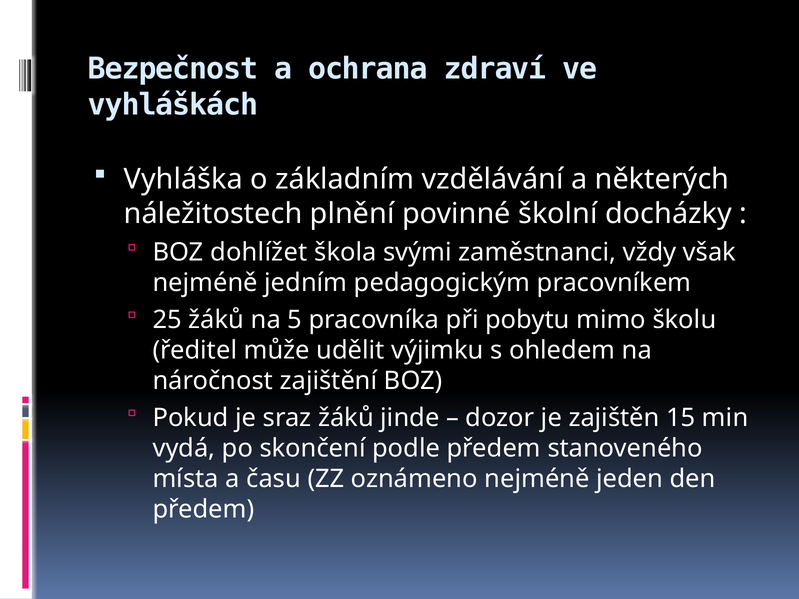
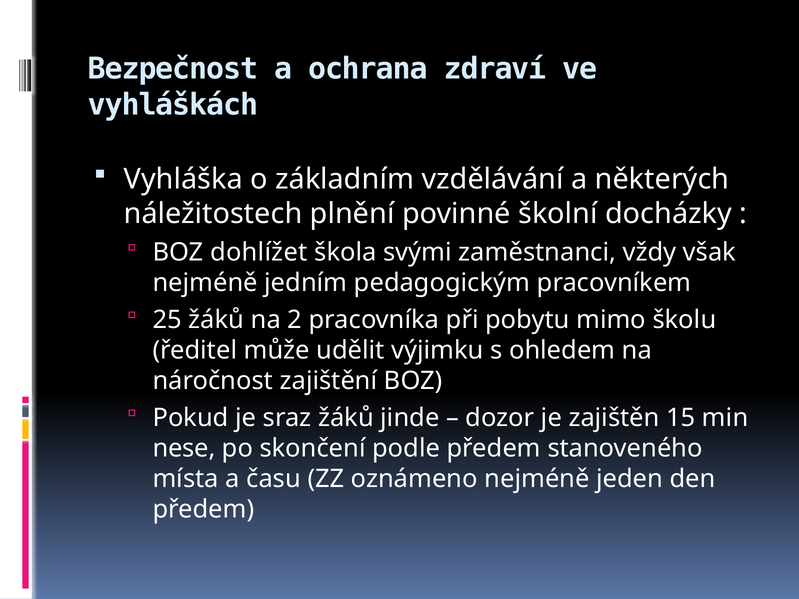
5: 5 -> 2 (295, 320)
vydá: vydá -> nese (184, 449)
